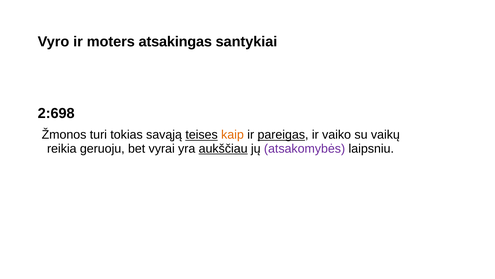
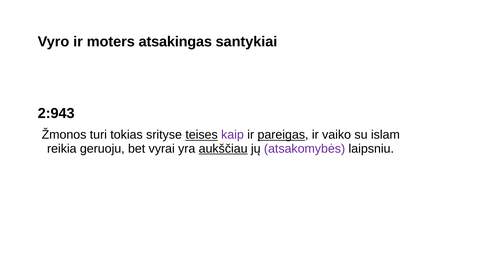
2:698: 2:698 -> 2:943 (56, 113)
savąją: savąją -> srityse (164, 135)
kaip colour: orange -> purple (233, 135)
vaikų: vaikų -> islam (385, 135)
